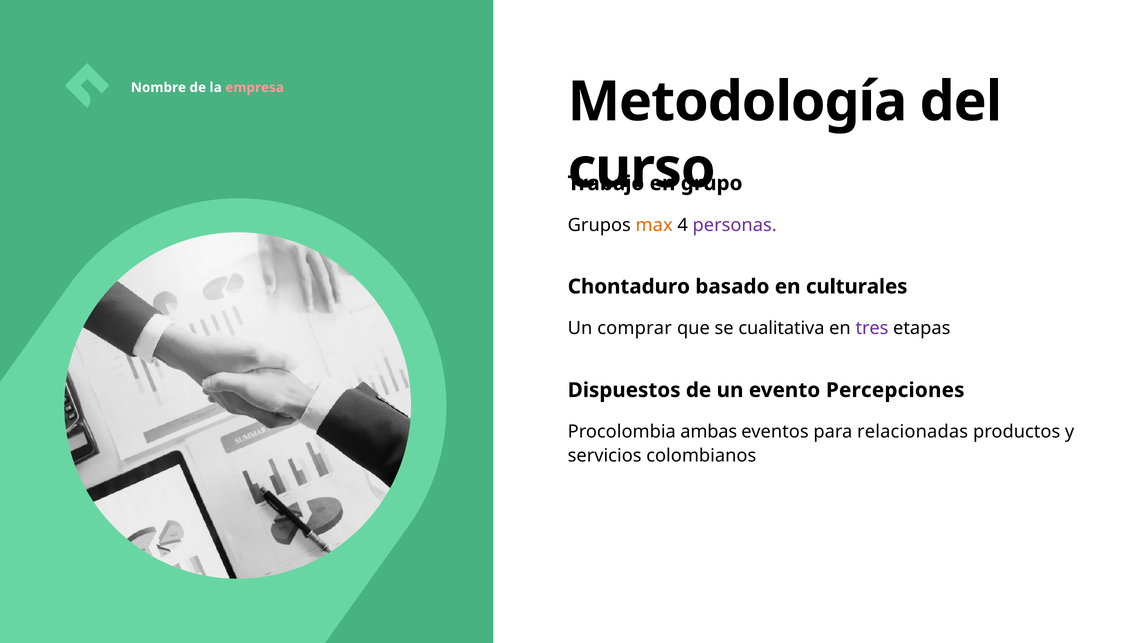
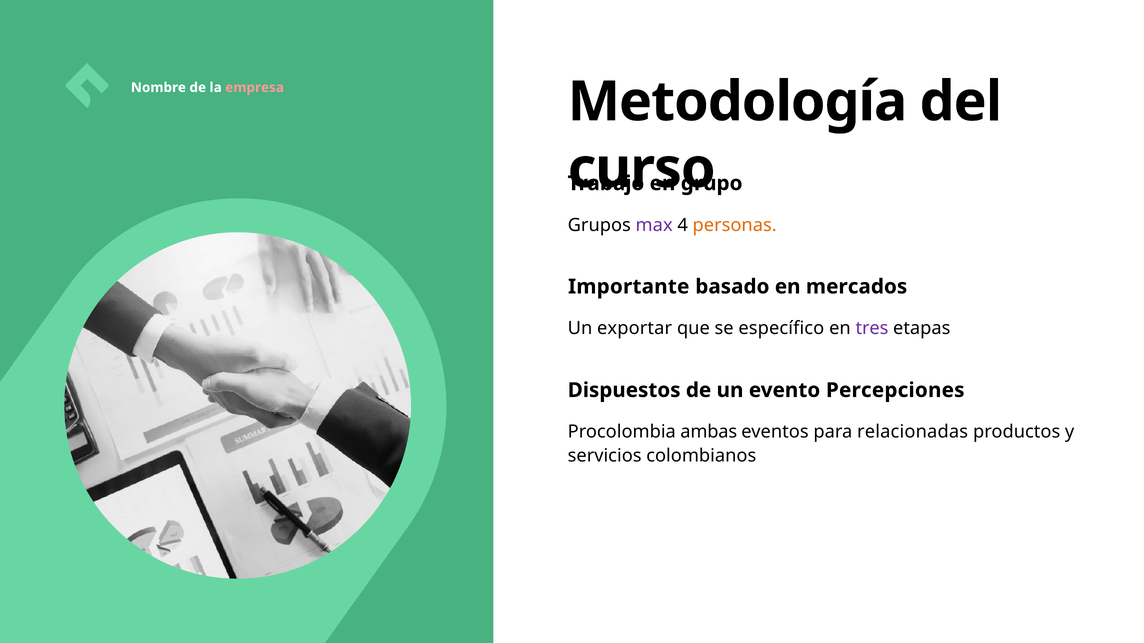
max colour: orange -> purple (654, 225)
personas colour: purple -> orange (735, 225)
Chontaduro: Chontaduro -> Importante (629, 287)
culturales: culturales -> mercados (857, 287)
comprar: comprar -> exportar (635, 329)
cualitativa: cualitativa -> específico (781, 329)
